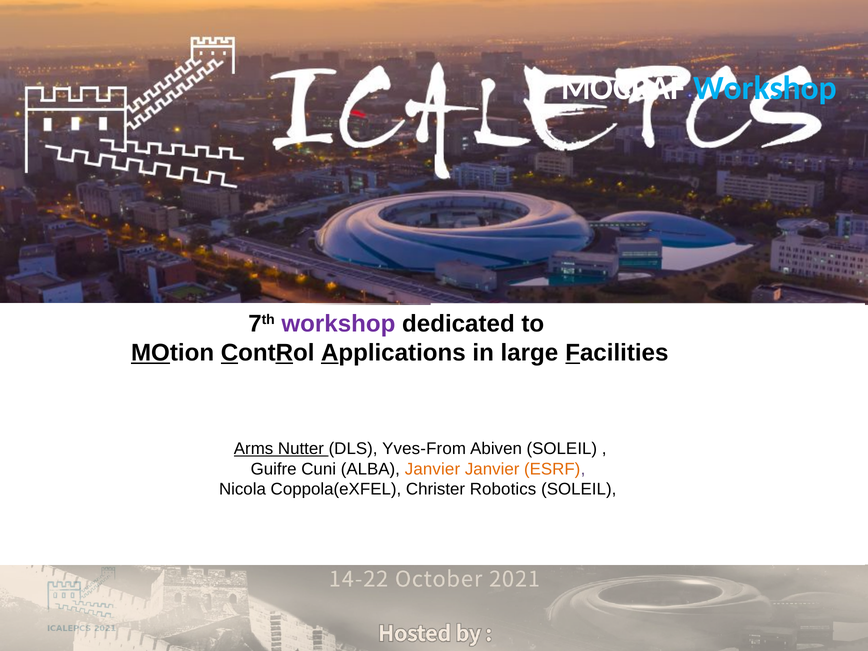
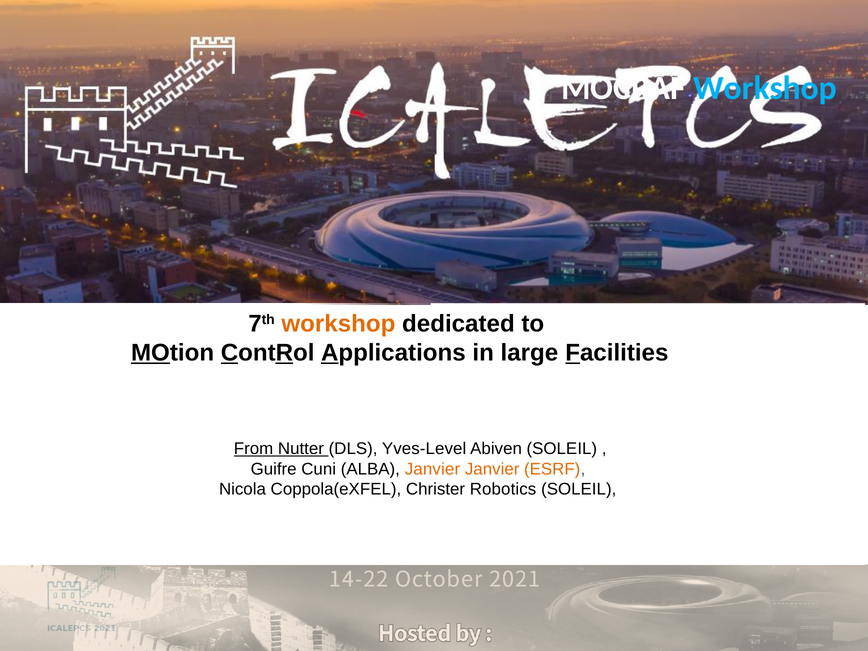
workshop colour: purple -> orange (338, 324)
Arms: Arms -> From (254, 449)
Yves-From: Yves-From -> Yves-Level (424, 449)
